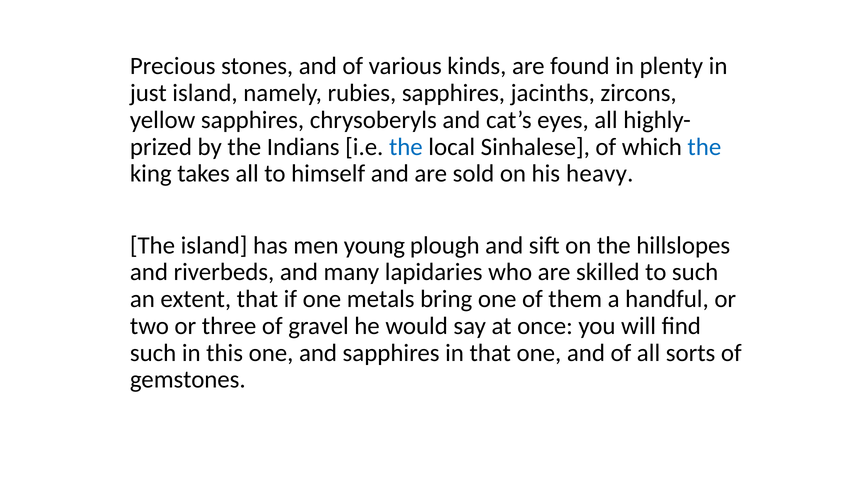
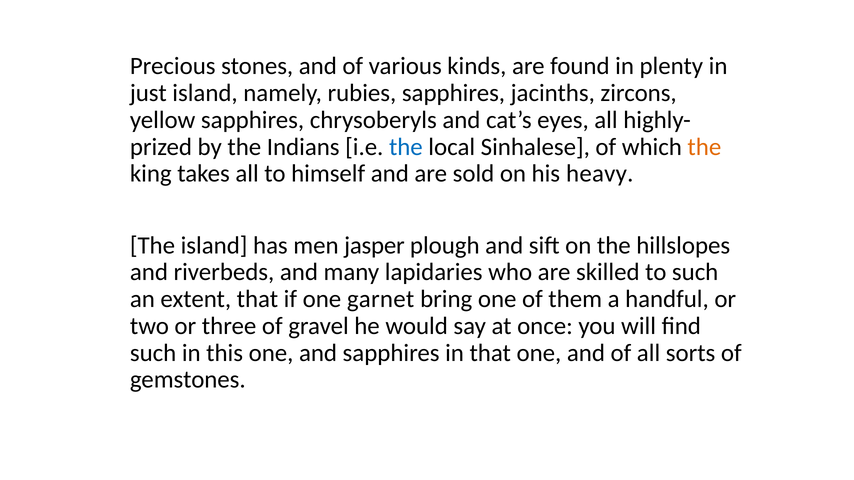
the colour: blue -> orange (704, 147)
young: young -> jasper (374, 246)
metals: metals -> garnet (381, 299)
